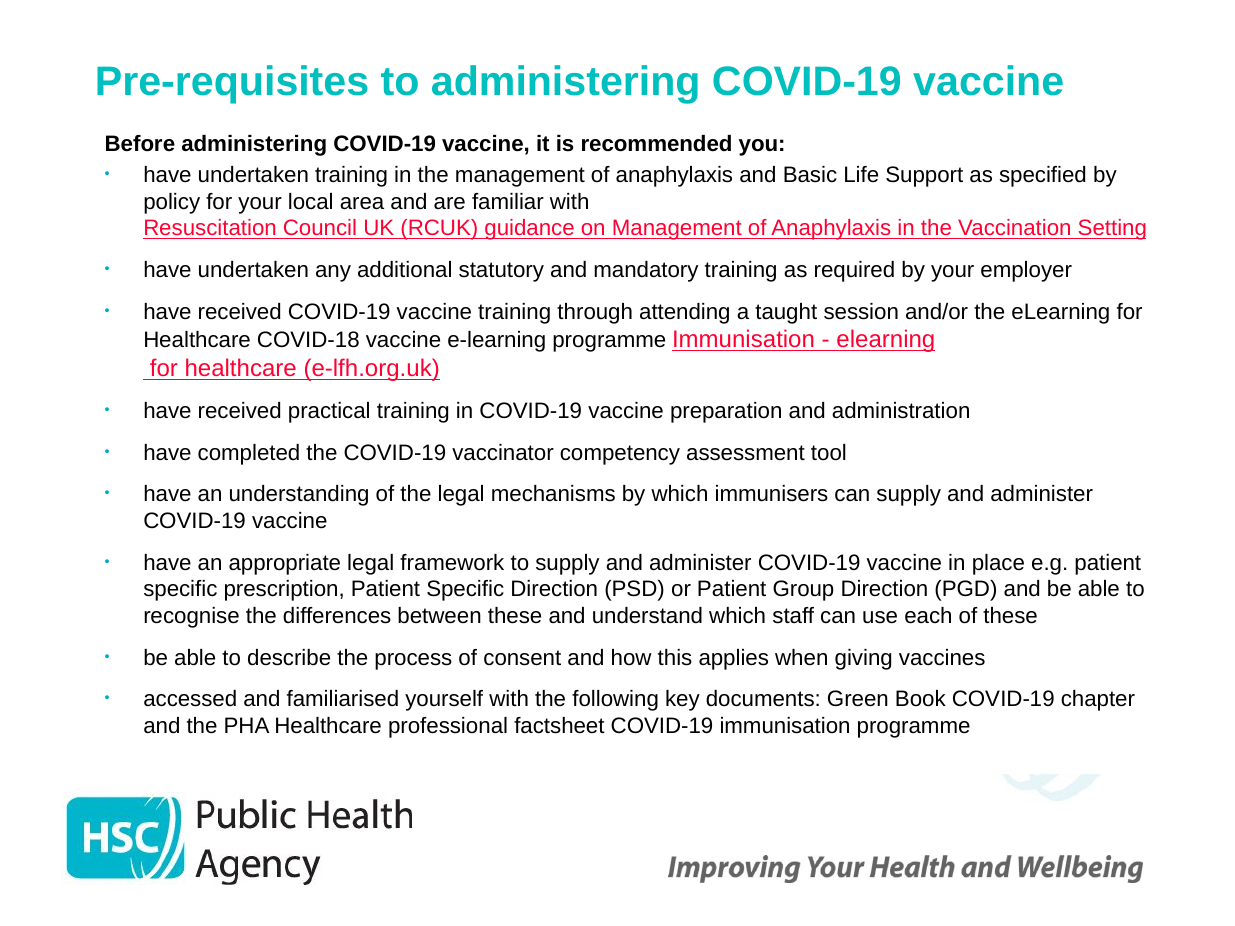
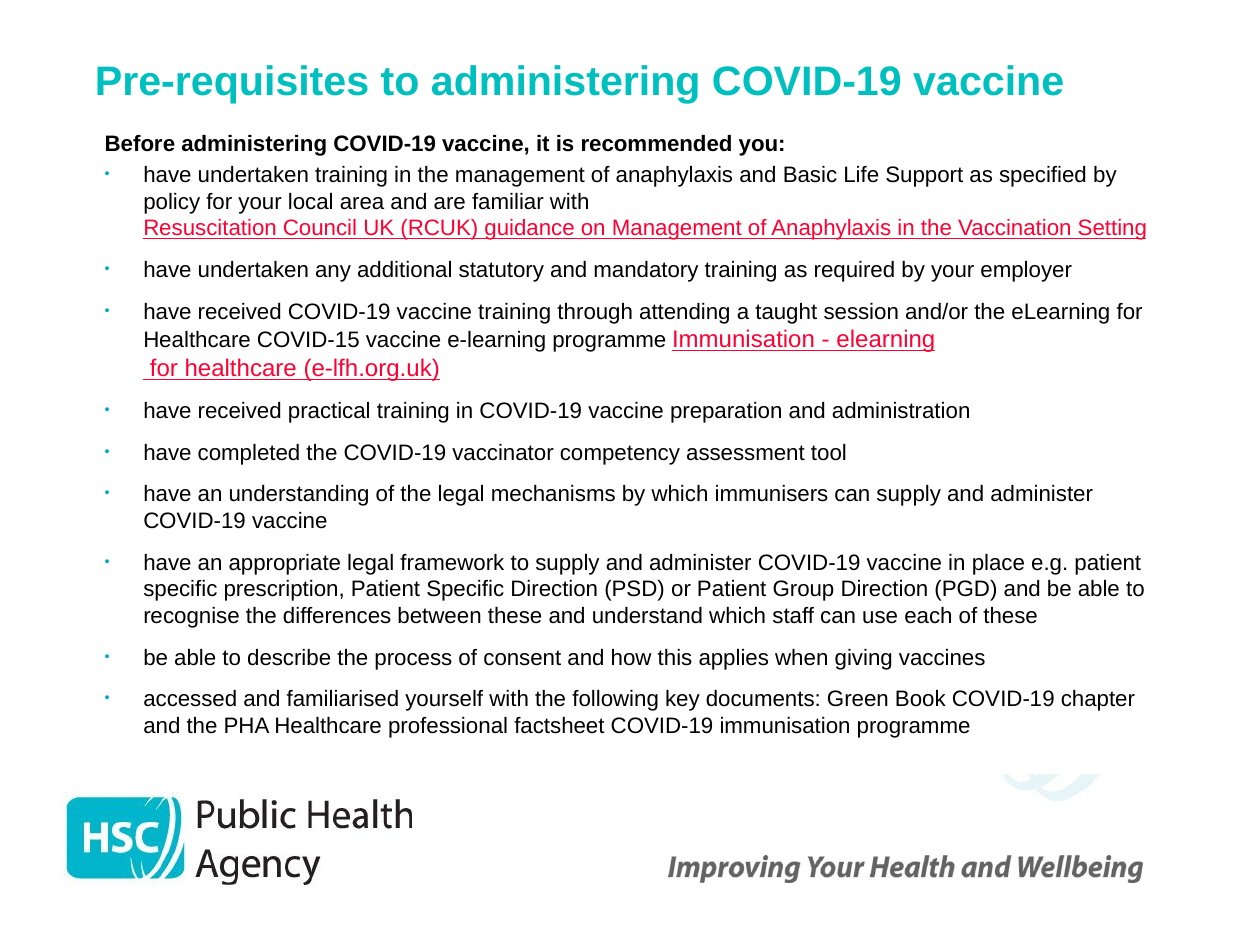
COVID-18: COVID-18 -> COVID-15 (308, 341)
